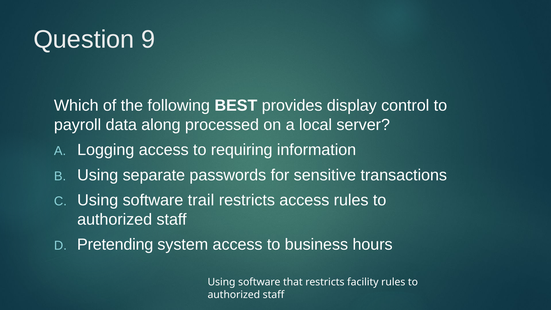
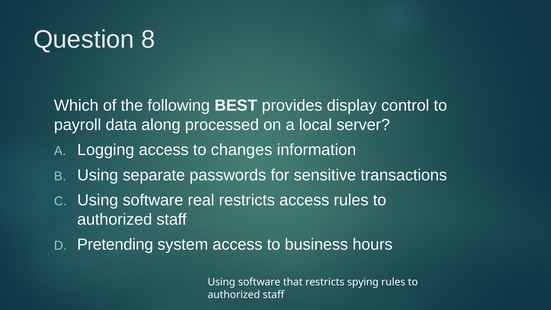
9: 9 -> 8 (148, 39)
requiring: requiring -> changes (242, 150)
trail: trail -> real (201, 200)
facility: facility -> spying (363, 282)
